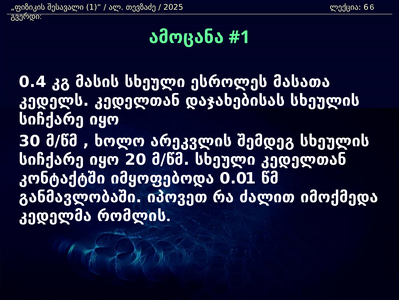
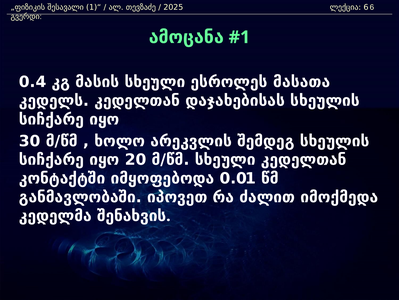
რომლის: რომლის -> შენახვის (132, 215)
